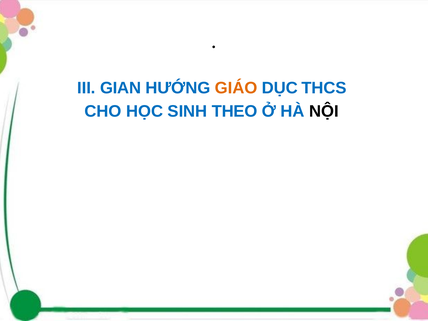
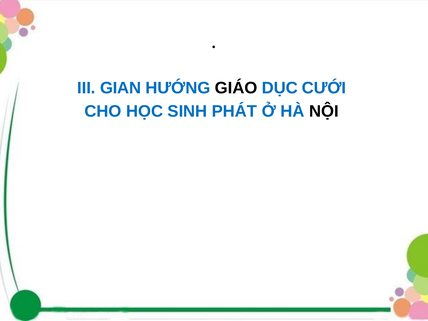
GIÁO colour: orange -> black (236, 88)
THCS: THCS -> CƯỚI (324, 88)
THEO: THEO -> PHÁT (235, 111)
